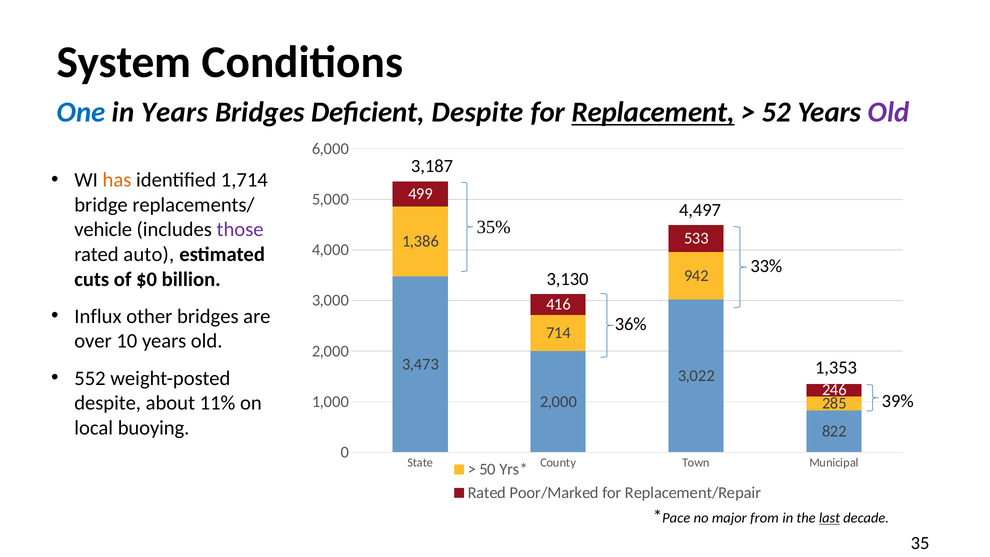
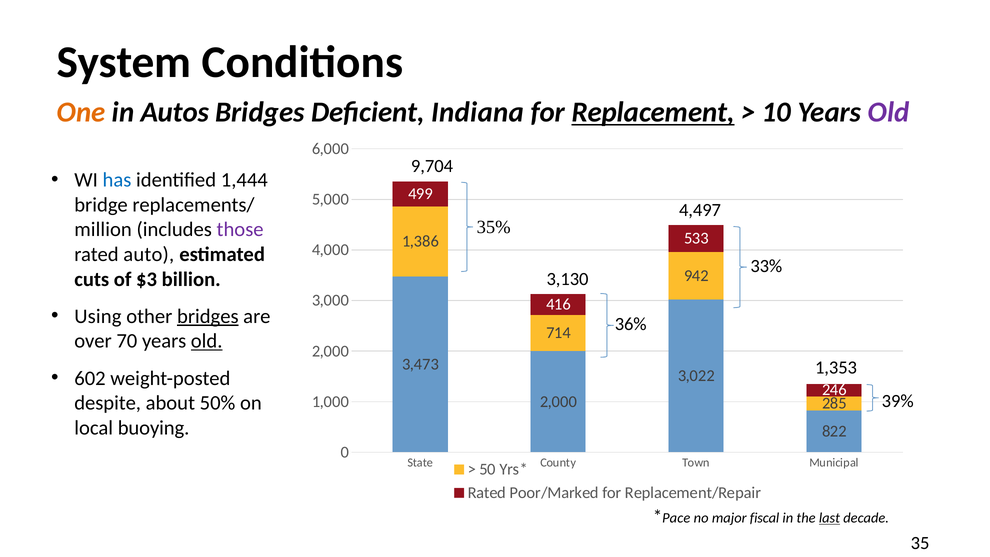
One colour: blue -> orange (81, 112)
in Years: Years -> Autos (175, 112)
Deficient Despite: Despite -> Indiana (478, 112)
52: 52 -> 10 (776, 112)
3,187: 3,187 -> 9,704 (432, 166)
has colour: orange -> blue (117, 180)
1,714: 1,714 -> 1,444 (244, 180)
vehicle: vehicle -> million (103, 230)
$0: $0 -> $3 (147, 279)
Influx: Influx -> Using (98, 316)
bridges underline: none -> present (208, 316)
10: 10 -> 70 (127, 341)
old underline: none -> present (207, 341)
552: 552 -> 602 (90, 378)
11%: 11% -> 50% (218, 403)
from: from -> fiscal (765, 518)
